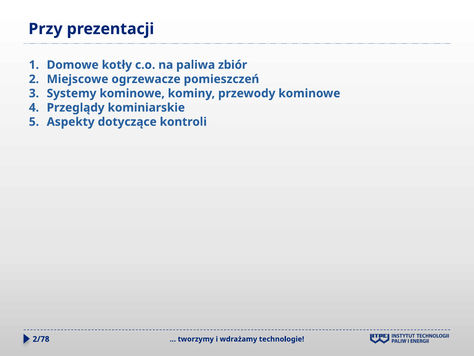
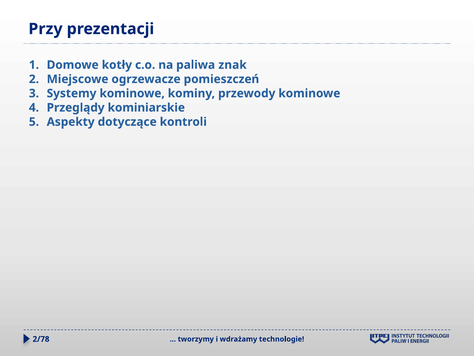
zbiór: zbiór -> znak (233, 65)
